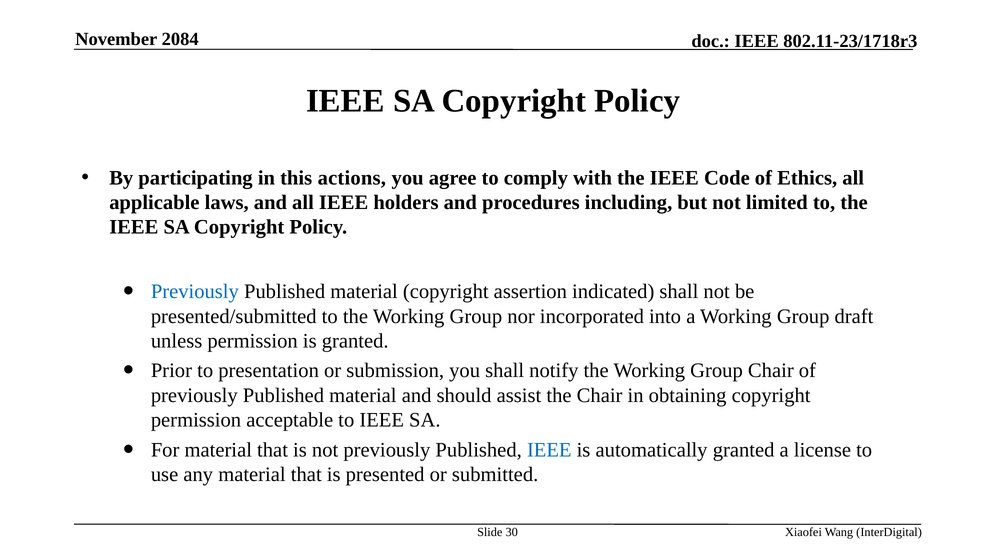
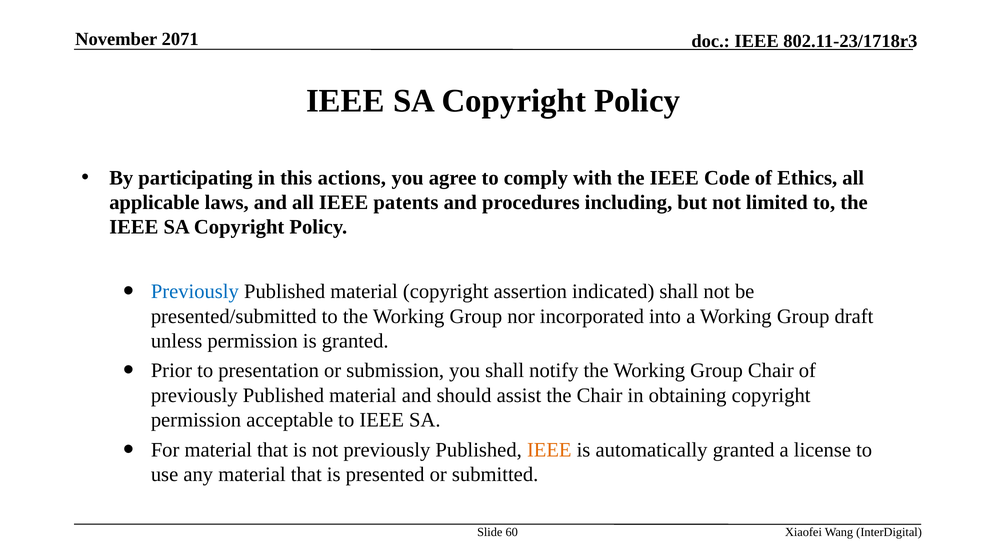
2084: 2084 -> 2071 (180, 39)
holders: holders -> patents (406, 203)
IEEE colour: blue -> orange (549, 450)
30: 30 -> 60 (512, 532)
